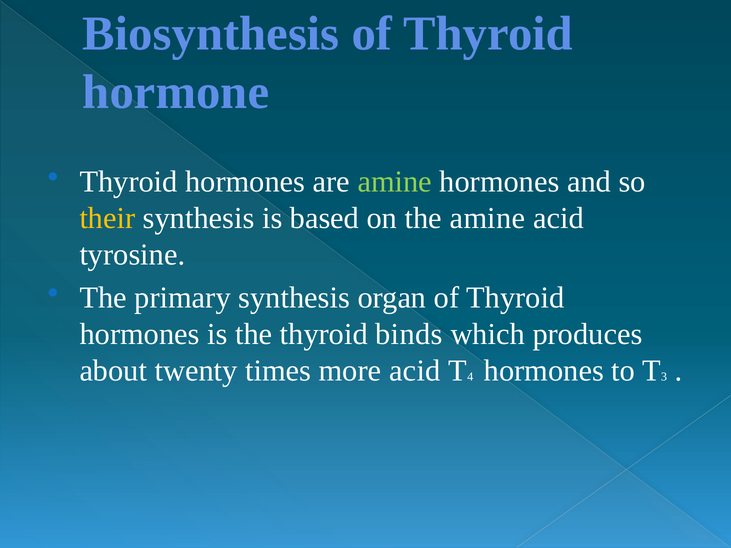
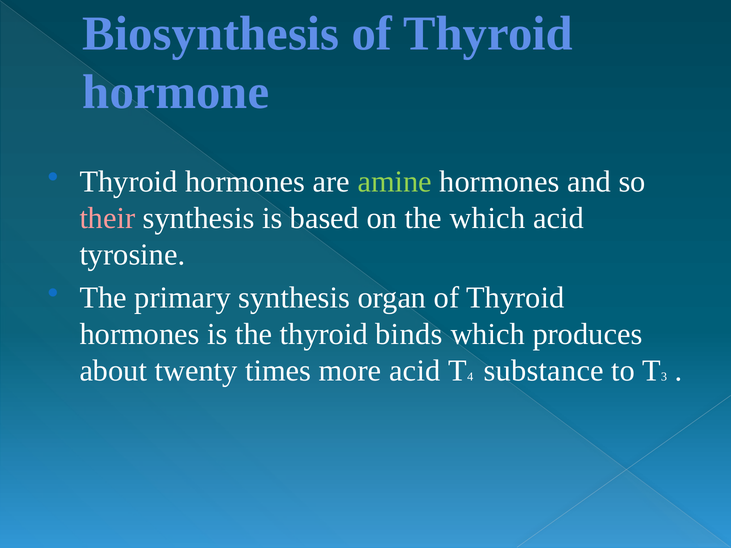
their colour: yellow -> pink (107, 218)
the amine: amine -> which (487, 218)
hormones: hormones -> substance (544, 371)
